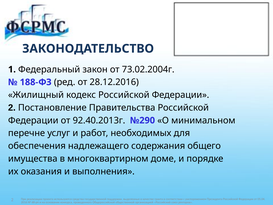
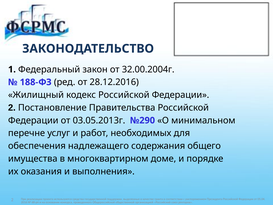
73.02.2004г: 73.02.2004г -> 32.00.2004г (148, 69)
92.40.2013г: 92.40.2013г -> 03.05.2013г (99, 120)
